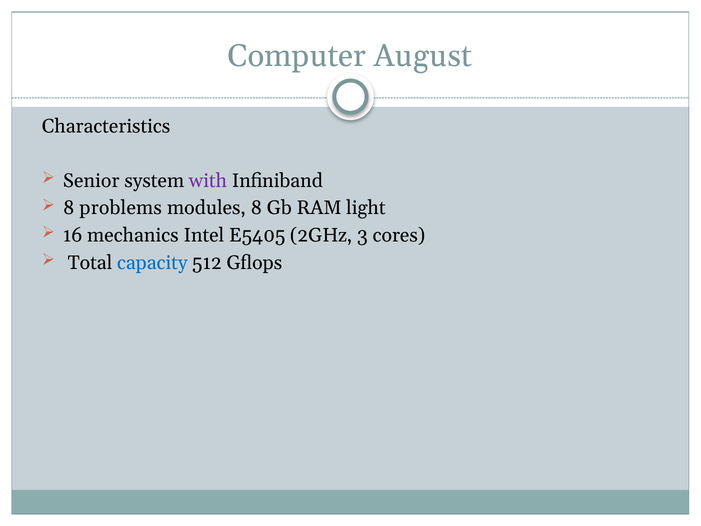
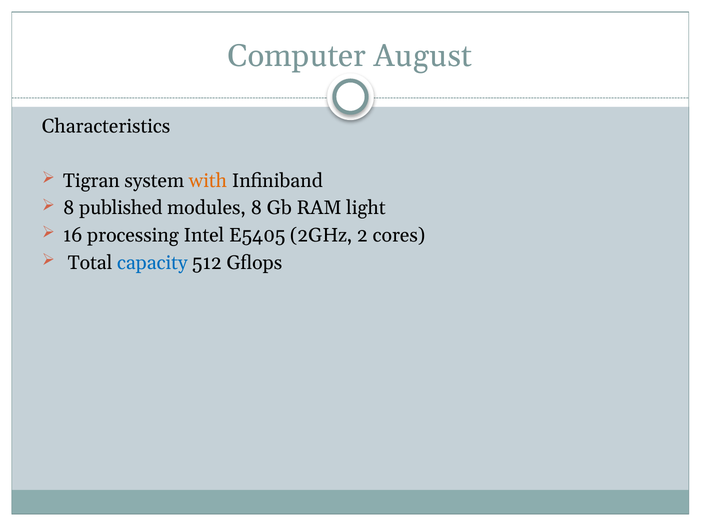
Senior: Senior -> Tigran (91, 181)
with colour: purple -> orange (208, 181)
problems: problems -> published (121, 208)
mechanics: mechanics -> processing (133, 235)
3: 3 -> 2 (362, 235)
